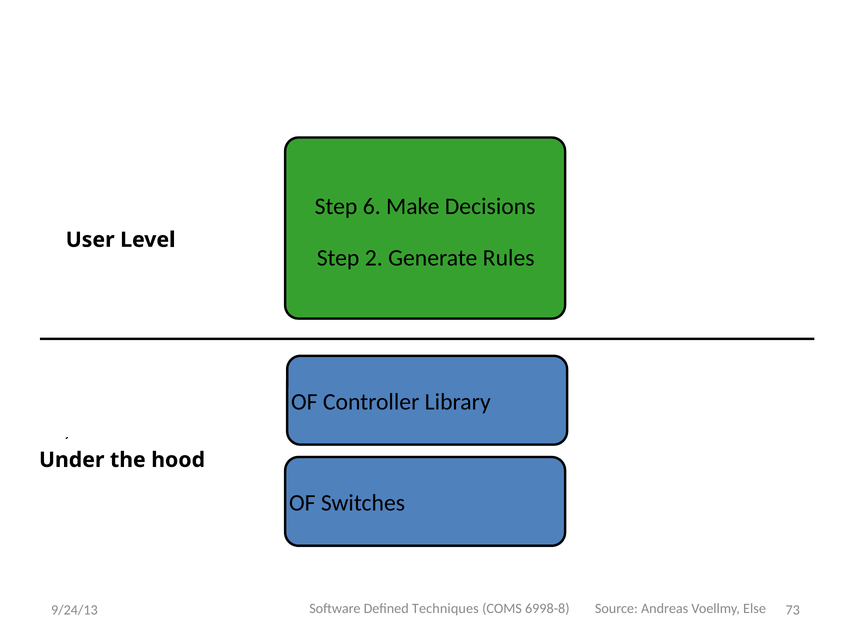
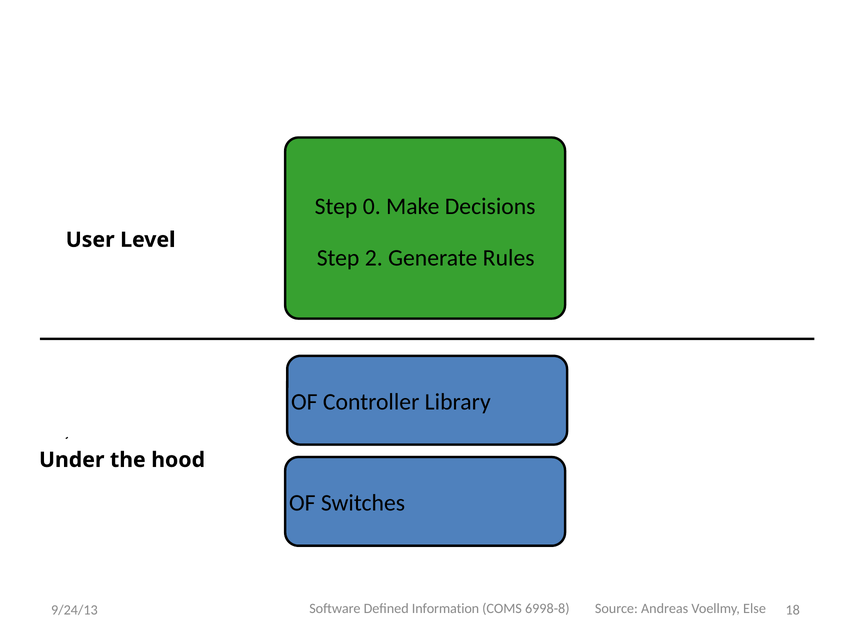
6: 6 -> 0 (372, 206)
Techniques: Techniques -> Information (446, 608)
73: 73 -> 18 (793, 609)
